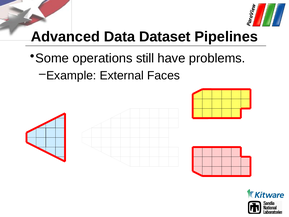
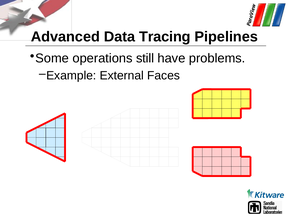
Dataset: Dataset -> Tracing (165, 37)
